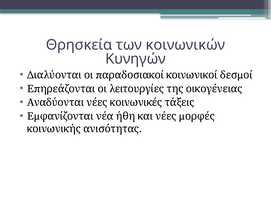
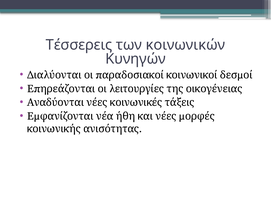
Θρησκεία: Θρησκεία -> Τέσσερεις (79, 45)
